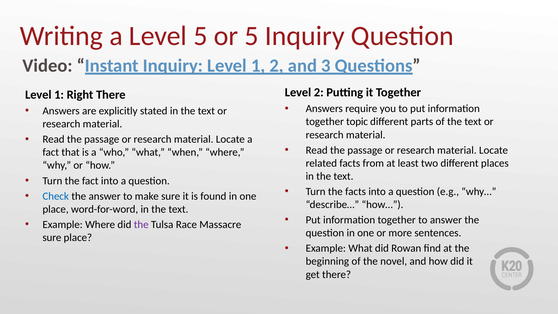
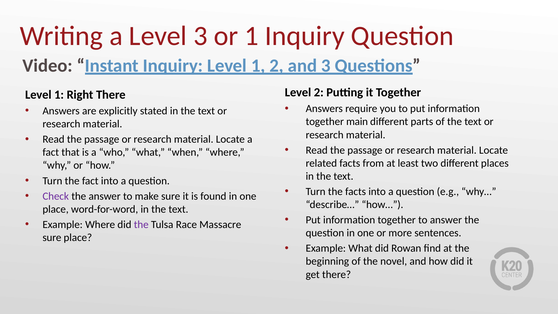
Level 5: 5 -> 3 (200, 36)
or 5: 5 -> 1 (252, 36)
topic: topic -> main (357, 122)
Check colour: blue -> purple (56, 196)
